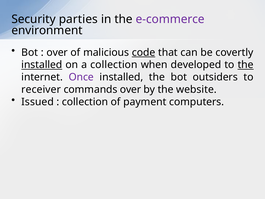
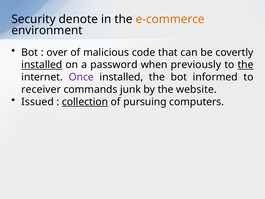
parties: parties -> denote (78, 19)
e-commerce colour: purple -> orange (170, 19)
code underline: present -> none (144, 52)
a collection: collection -> password (114, 65)
developed: developed -> previously (196, 65)
outsiders: outsiders -> informed (215, 77)
commands over: over -> junk (131, 89)
collection underline: none -> present (85, 102)
payment: payment -> pursuing (145, 102)
